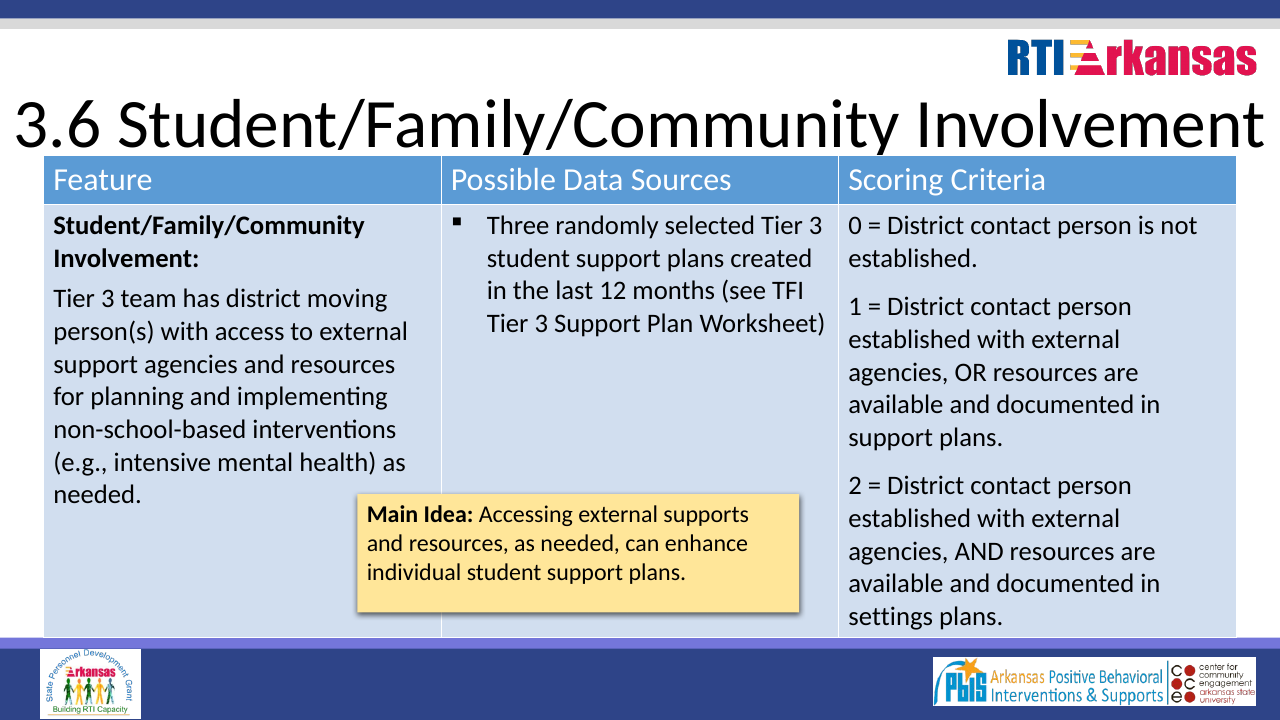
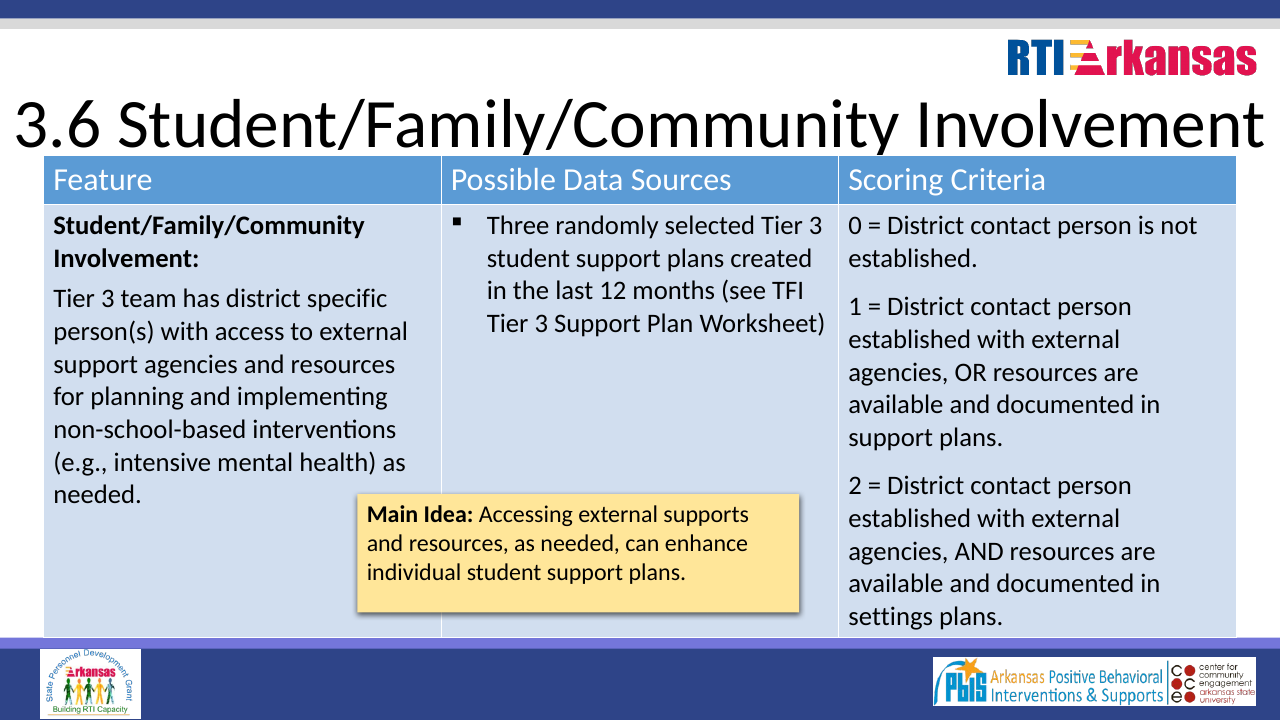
moving: moving -> specific (347, 299)
